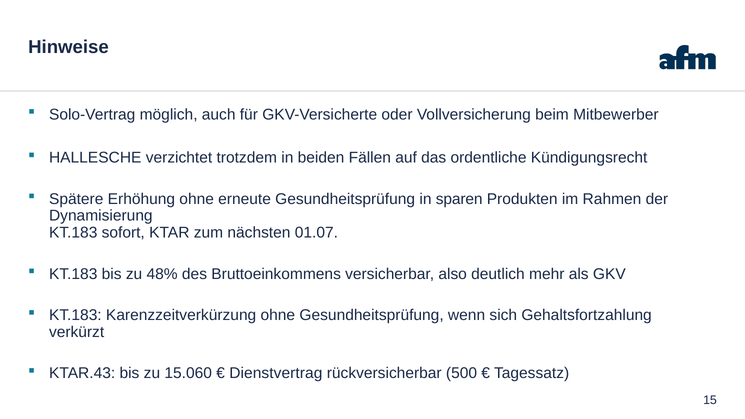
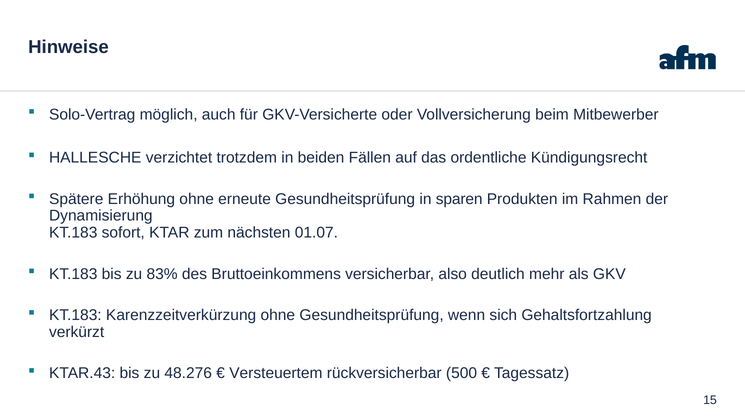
48%: 48% -> 83% (162, 274)
15.060: 15.060 -> 48.276 (188, 373)
Dienstvertrag: Dienstvertrag -> Versteuertem (276, 373)
